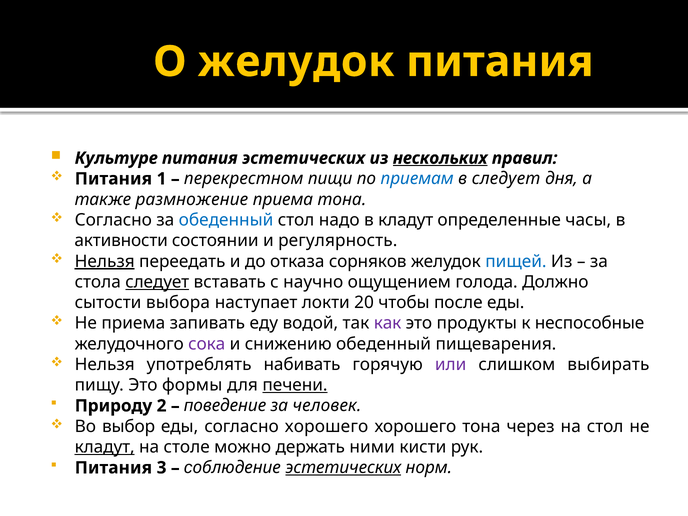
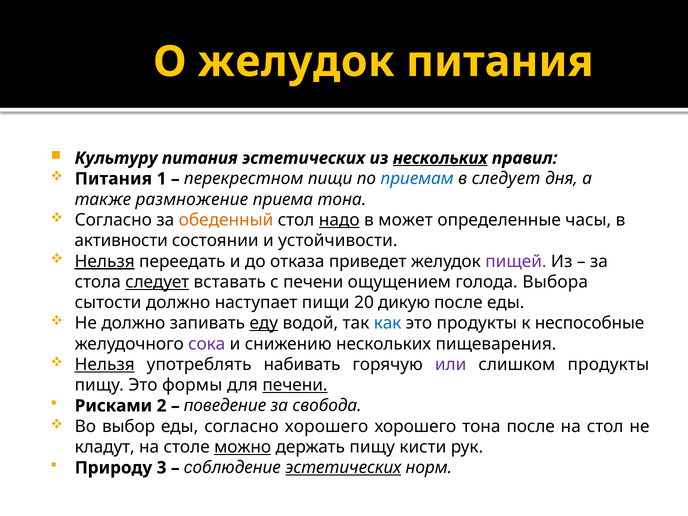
Культуре: Культуре -> Культуру (116, 158)
обеденный colour: blue -> orange (226, 220)
надо underline: none -> present (339, 220)
в кладут: кладут -> может (406, 220)
регулярность: регулярность -> устойчивости (338, 241)
сорняков: сорняков -> приведет (368, 261)
пищей colour: blue -> purple (516, 261)
с научно: научно -> печени (313, 282)
Должно: Должно -> Выбора (555, 282)
сытости выбора: выбора -> должно (178, 303)
наступает локти: локти -> пищи (326, 303)
чтобы: чтобы -> дикую (404, 303)
Не приема: приема -> должно (133, 323)
еду underline: none -> present (264, 323)
как colour: purple -> blue (388, 323)
снижению обеденный: обеденный -> нескольких (384, 344)
Нельзя underline: none -> present (105, 365)
слишком выбирать: выбирать -> продукты (608, 365)
Природу: Природу -> Рисками (113, 406)
человек: человек -> свобода (327, 406)
тона через: через -> после (531, 426)
кладут underline: present -> none (105, 447)
можно underline: none -> present (243, 447)
держать ними: ними -> пищу (372, 447)
Питания: Питания -> Природу (113, 468)
